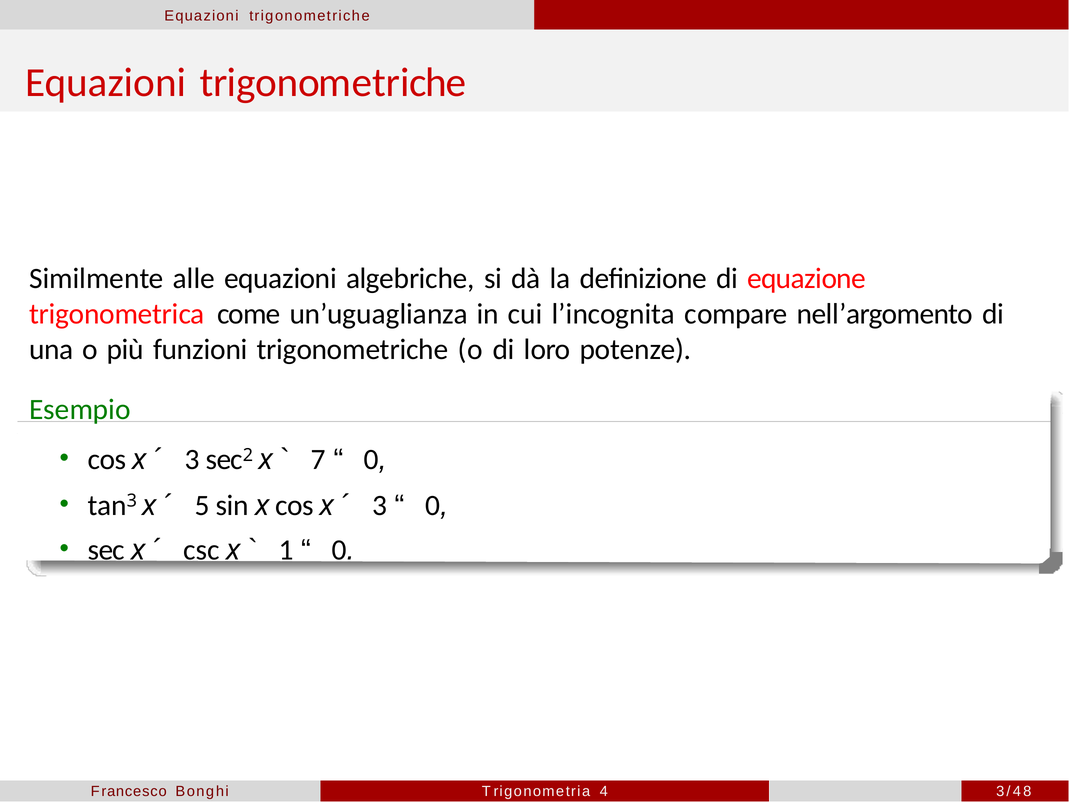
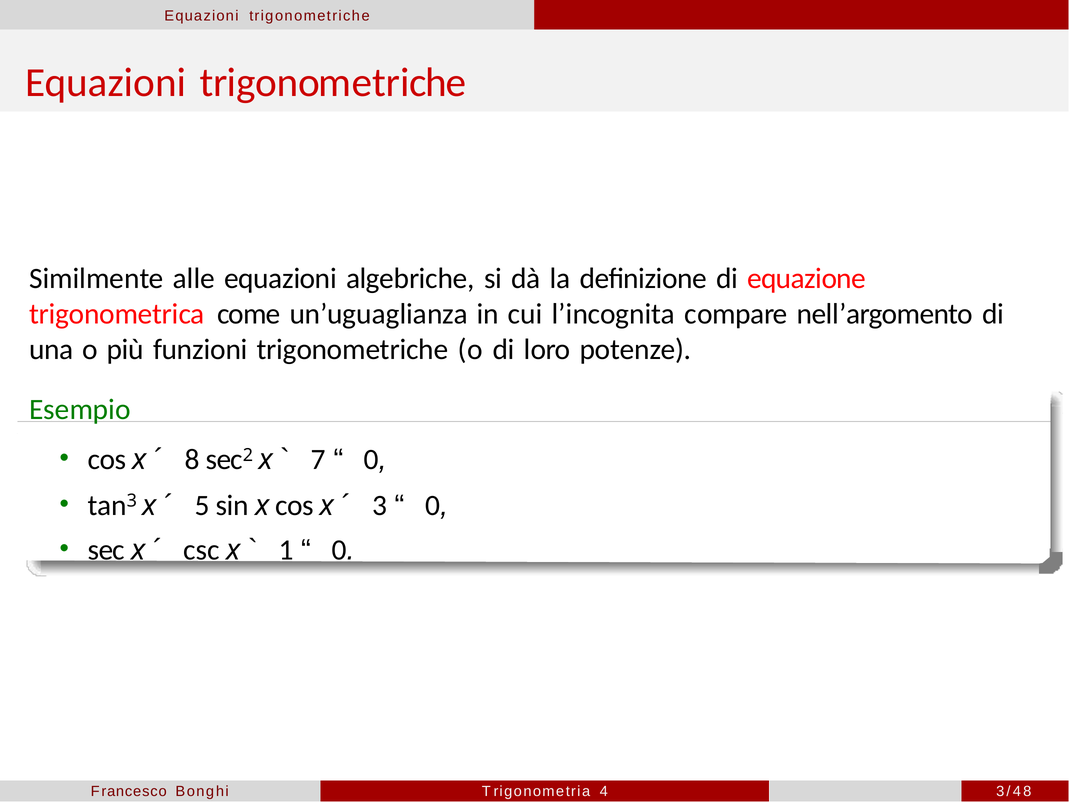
3: 3 -> 8 (192, 459)
